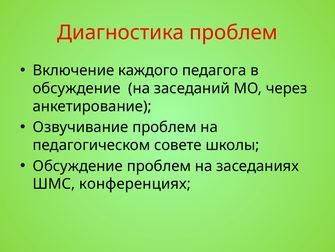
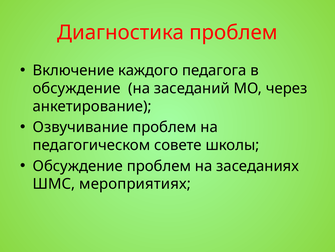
конференциях: конференциях -> мероприятиях (135, 183)
